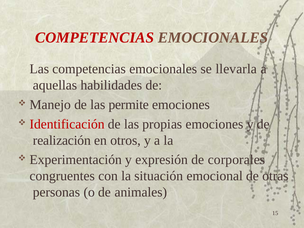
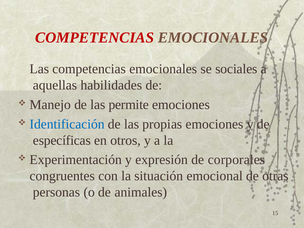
llevarla: llevarla -> sociales (236, 69)
Identificación colour: red -> blue (67, 124)
realización: realización -> específicas (62, 140)
